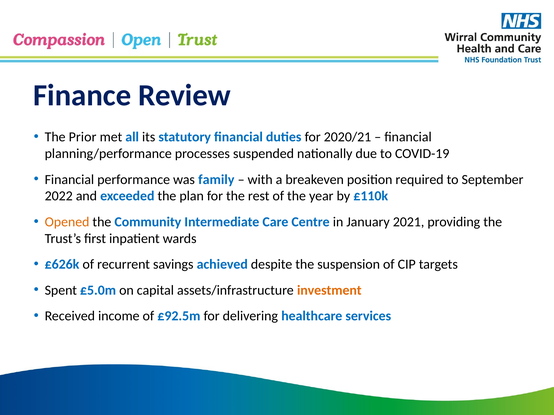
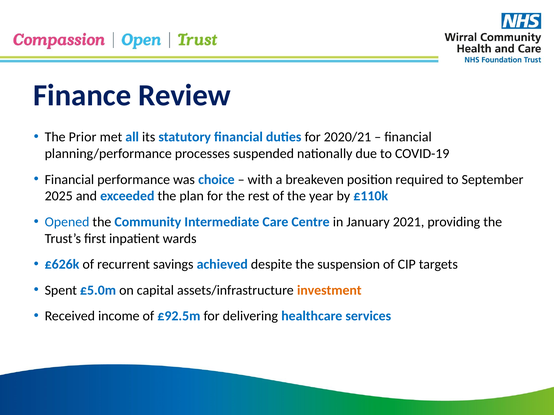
family: family -> choice (216, 180)
2022: 2022 -> 2025 (59, 196)
Opened colour: orange -> blue (67, 222)
